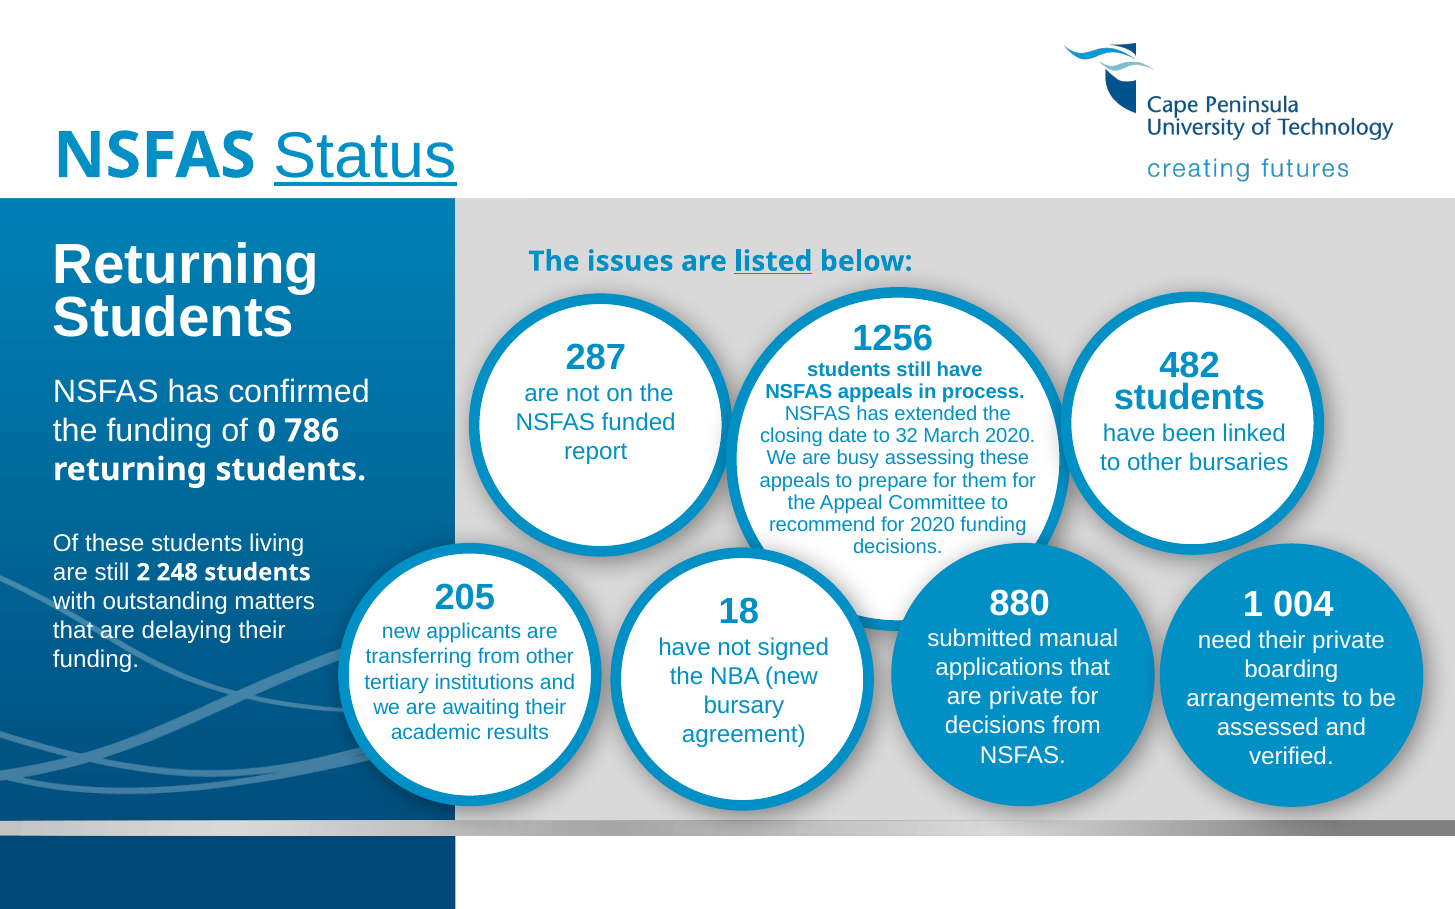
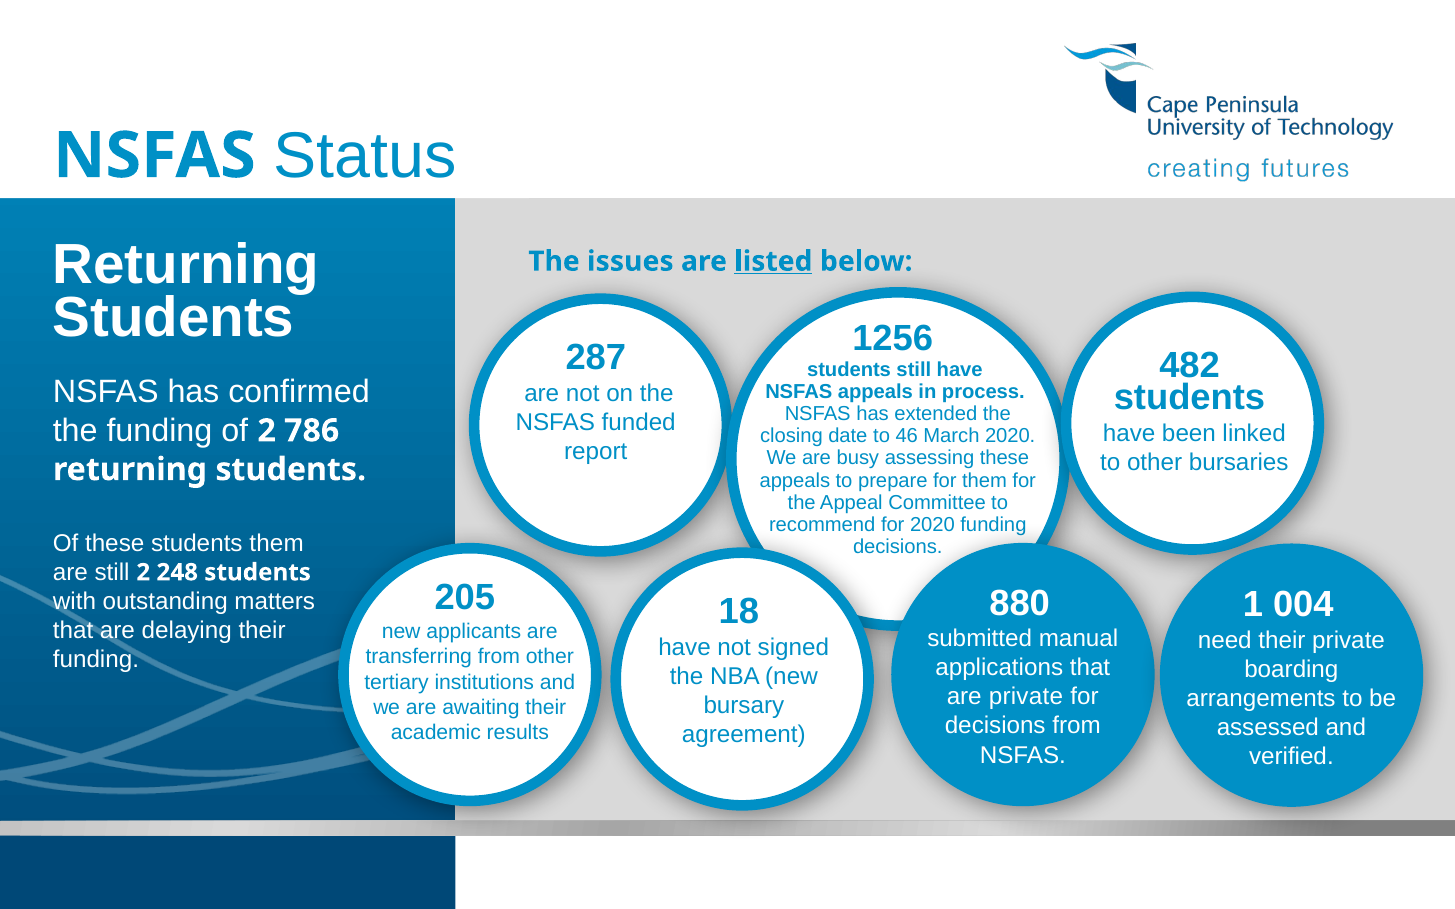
Status underline: present -> none (365, 156)
of 0: 0 -> 2 (267, 431)
32: 32 -> 46 (907, 436)
students living: living -> them (277, 544)
